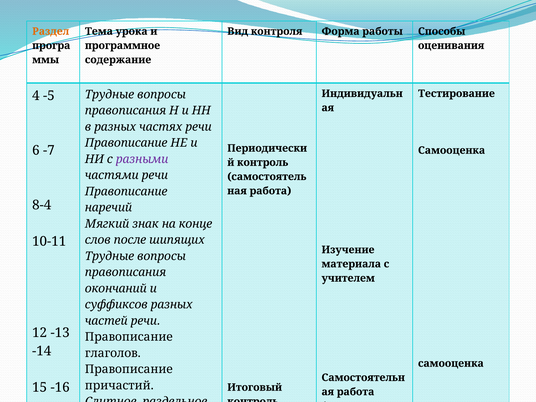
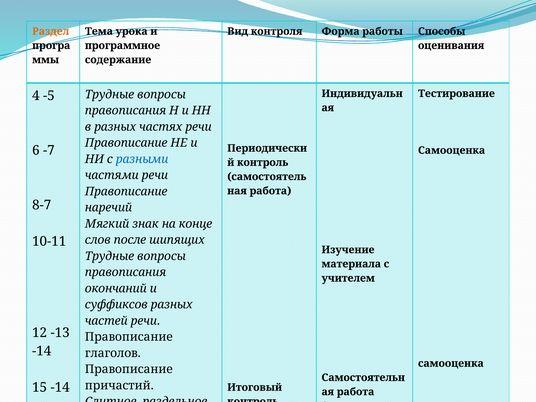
разными colour: purple -> blue (142, 159)
8-4: 8-4 -> 8-7 (42, 205)
15 -16: -16 -> -14 (60, 387)
